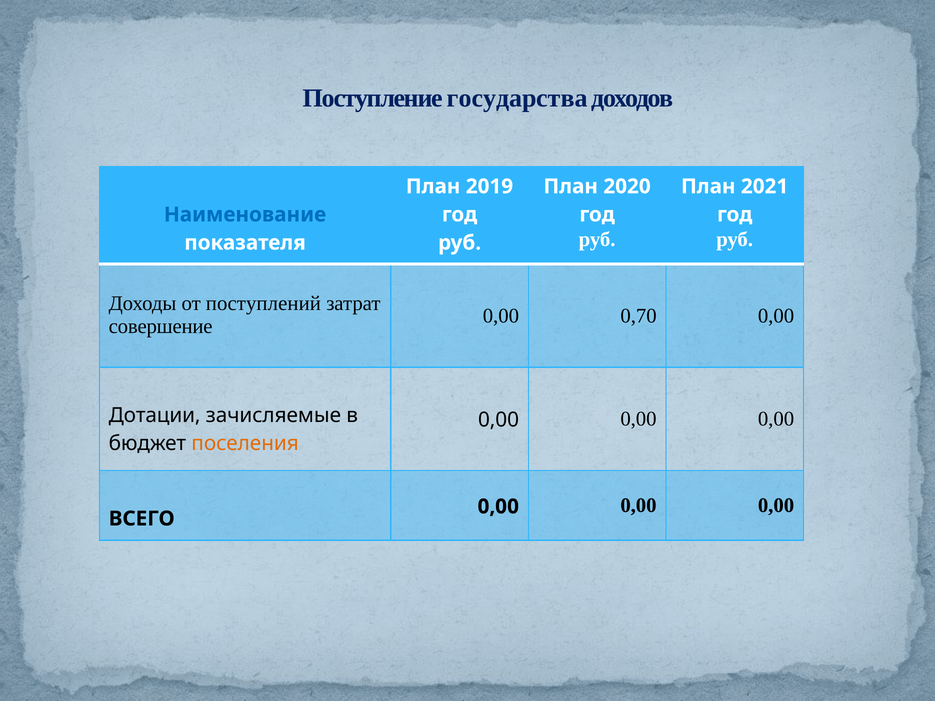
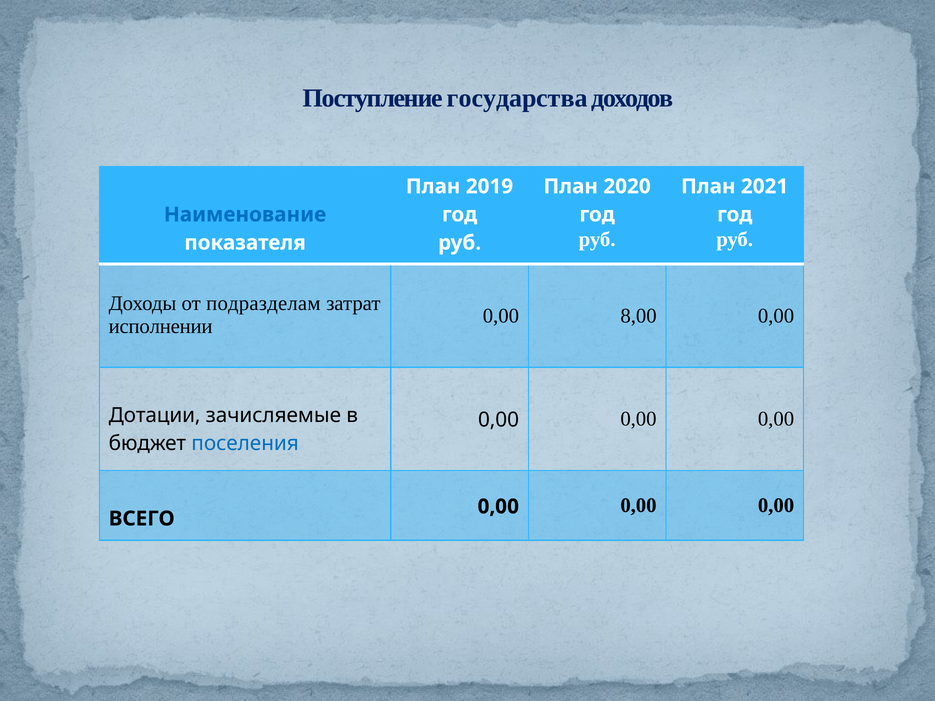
поступлений: поступлений -> подразделам (263, 304)
0,70: 0,70 -> 8,00 (639, 316)
совершение: совершение -> исполнении (161, 327)
поселения colour: orange -> blue (245, 444)
